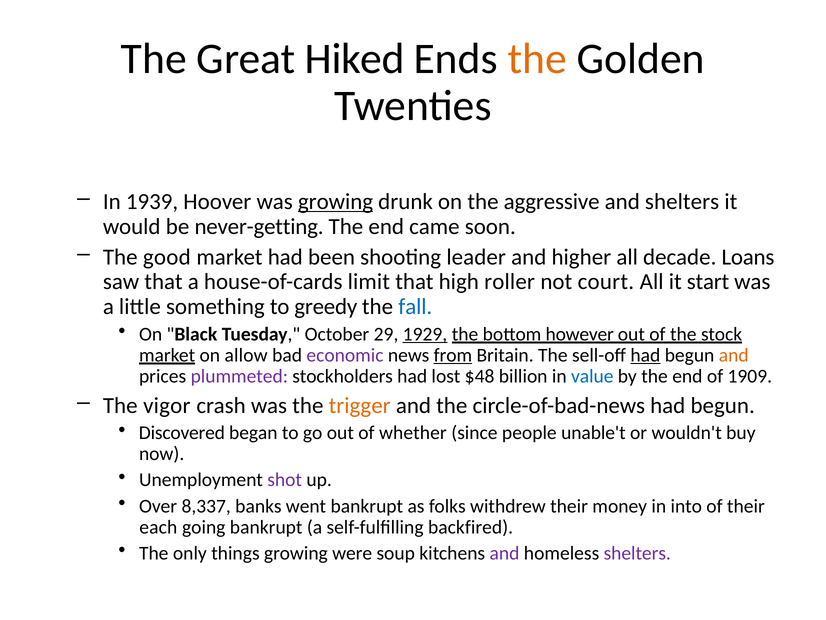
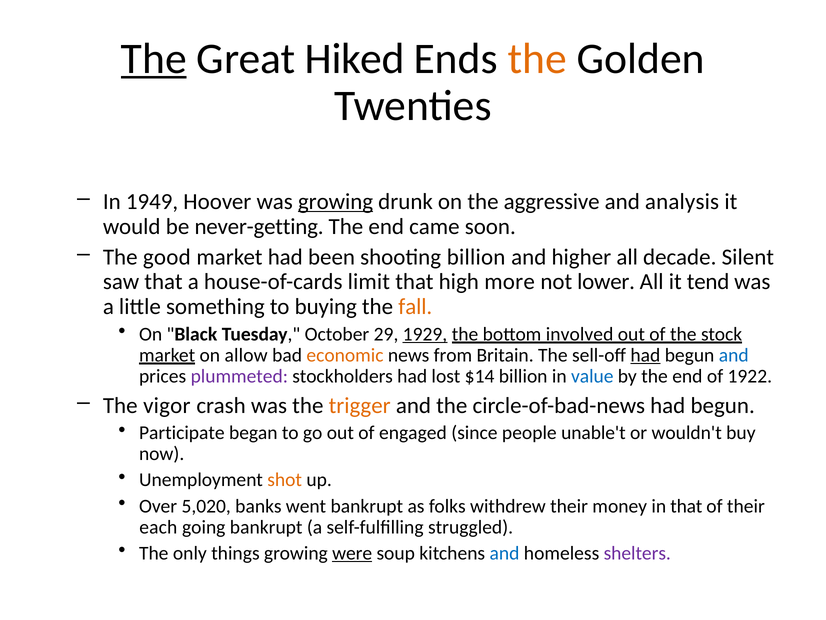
The underline: none -> present (154, 59)
1939: 1939 -> 1949 (152, 201)
and shelters: shelters -> analysis (682, 201)
shooting leader: leader -> billion (476, 257)
Loans: Loans -> Silent (748, 257)
roller: roller -> more (510, 282)
court: court -> lower (606, 282)
start: start -> tend (708, 282)
greedy: greedy -> buying (326, 306)
fall colour: blue -> orange (415, 306)
however: however -> involved (580, 334)
economic colour: purple -> orange (345, 355)
from underline: present -> none (453, 355)
and colour: orange -> blue (734, 355)
$48: $48 -> $14 (480, 376)
1909: 1909 -> 1922 (750, 376)
Discovered: Discovered -> Participate (182, 433)
whether: whether -> engaged (413, 433)
shot colour: purple -> orange (285, 480)
8,337: 8,337 -> 5,020 (206, 506)
in into: into -> that (686, 506)
backfired: backfired -> struggled (471, 527)
were underline: none -> present (352, 553)
and colour: purple -> blue (505, 553)
